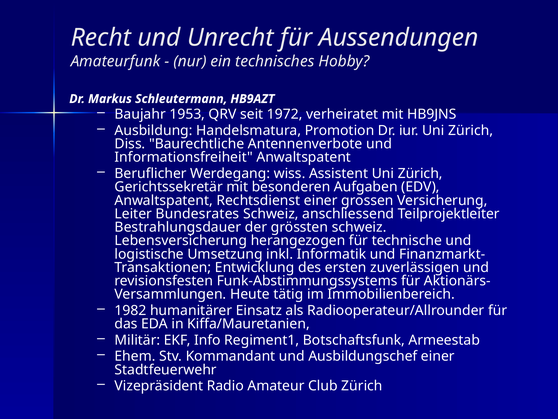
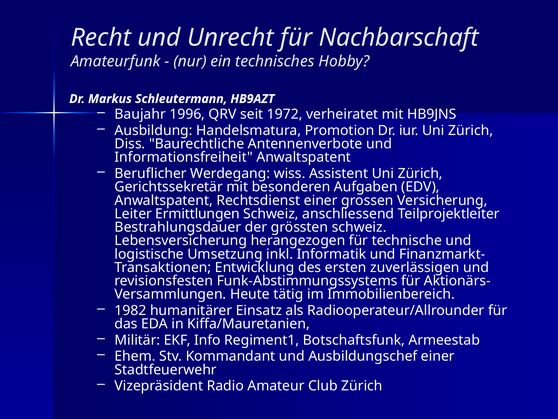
Aussendungen: Aussendungen -> Nachbarschaft (399, 38)
1953: 1953 -> 1996 (187, 114)
Bundesrates: Bundesrates -> Ermittlungen (198, 214)
